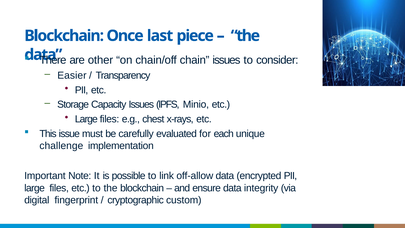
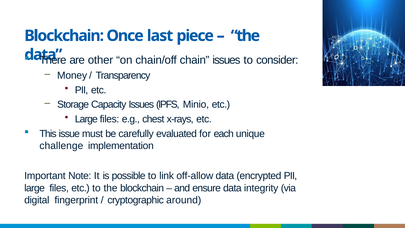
Easier: Easier -> Money (72, 75)
custom: custom -> around (184, 200)
